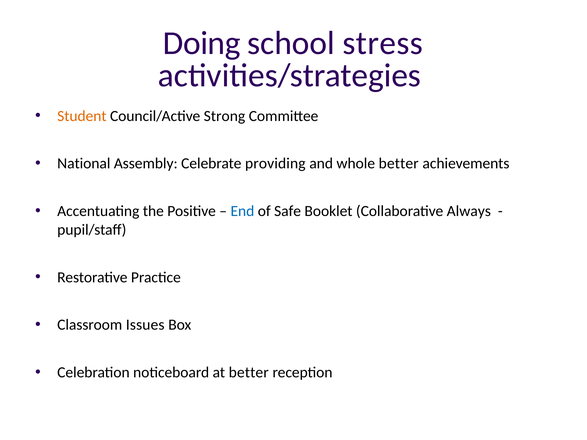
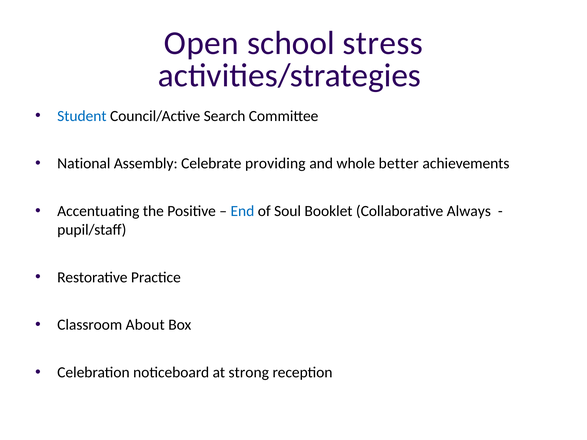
Doing: Doing -> Open (201, 43)
Student colour: orange -> blue (82, 116)
Strong: Strong -> Search (225, 116)
Safe: Safe -> Soul (288, 211)
Issues: Issues -> About (145, 325)
at better: better -> strong (249, 373)
